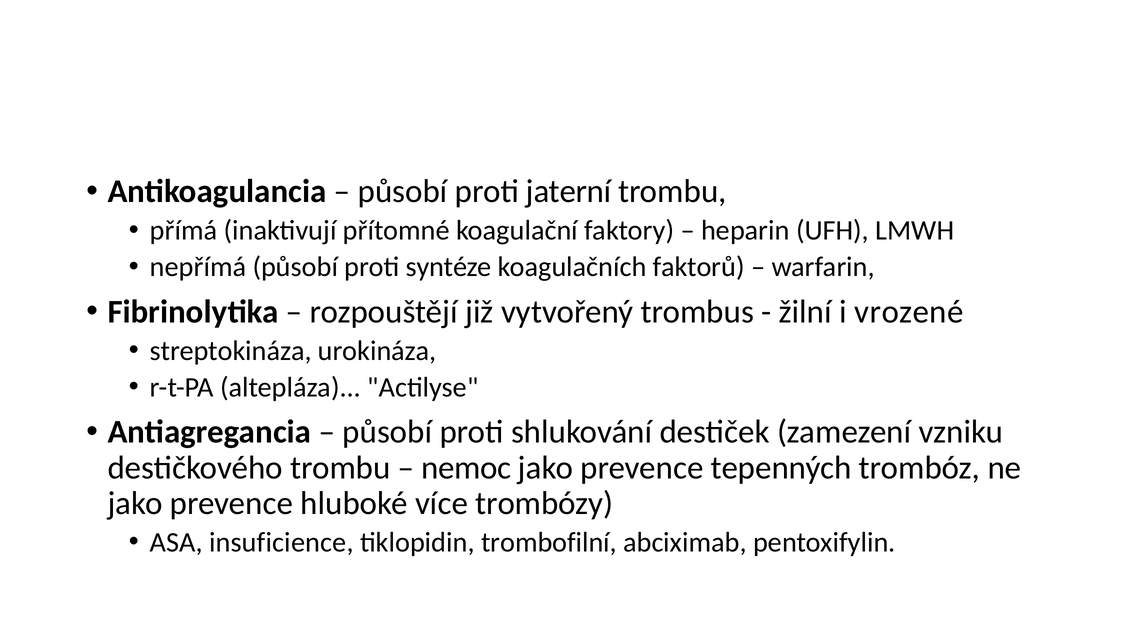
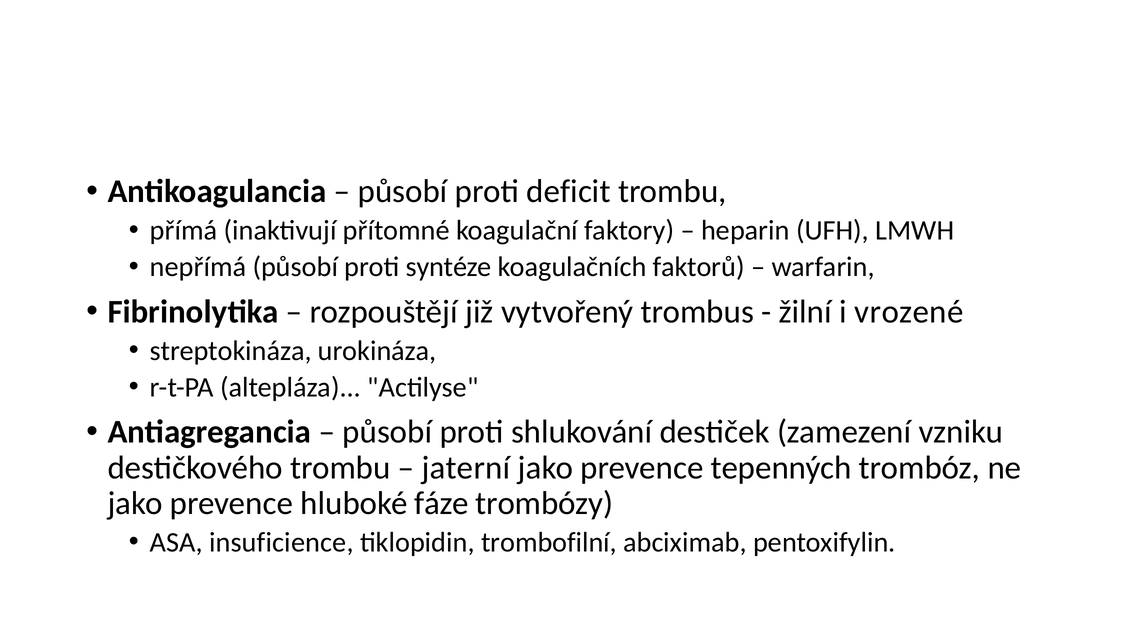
jaterní: jaterní -> deficit (569, 191)
nemoc: nemoc -> jaterní (466, 467)
více: více -> fáze (442, 503)
